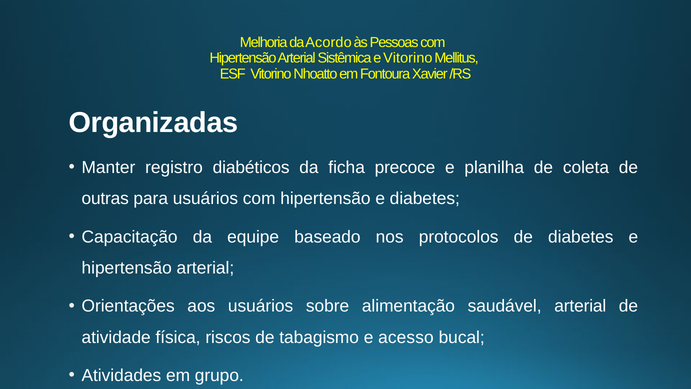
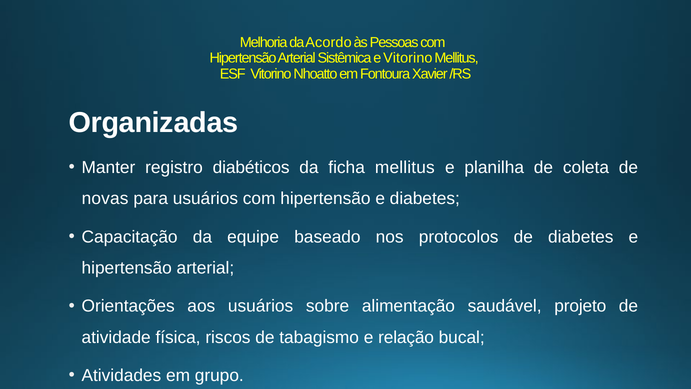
ficha precoce: precoce -> mellitus (405, 167)
outras: outras -> novas (105, 198)
saudável arterial: arterial -> projeto (580, 306)
acesso: acesso -> relação (406, 337)
